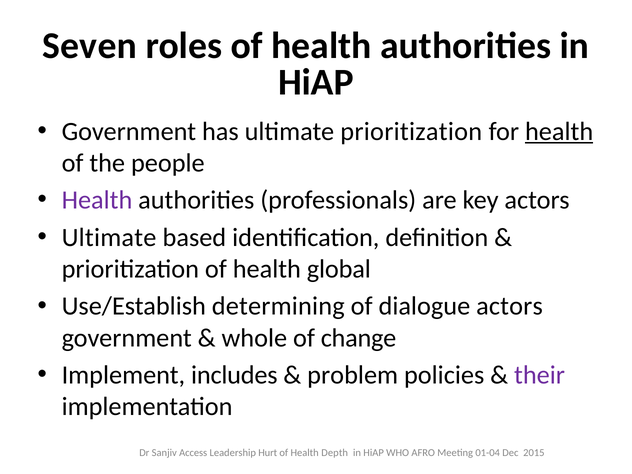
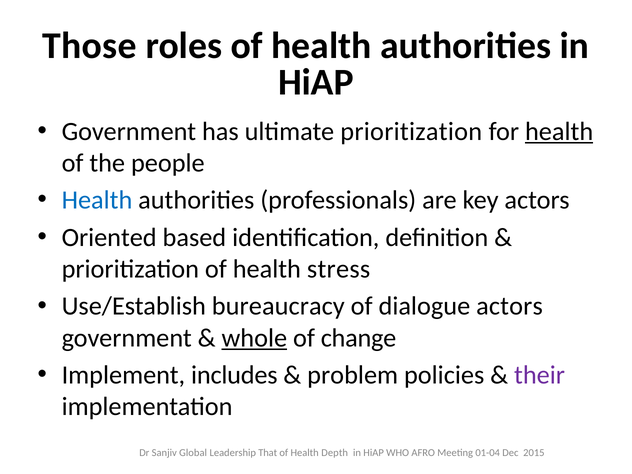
Seven: Seven -> Those (90, 46)
Health colour: purple -> blue (97, 200)
Ultimate: Ultimate -> Oriented (109, 237)
global: global -> stress (339, 269)
determining: determining -> bureaucracy (278, 306)
whole underline: none -> present (254, 338)
Access: Access -> Global (193, 453)
Hurt: Hurt -> That (268, 453)
